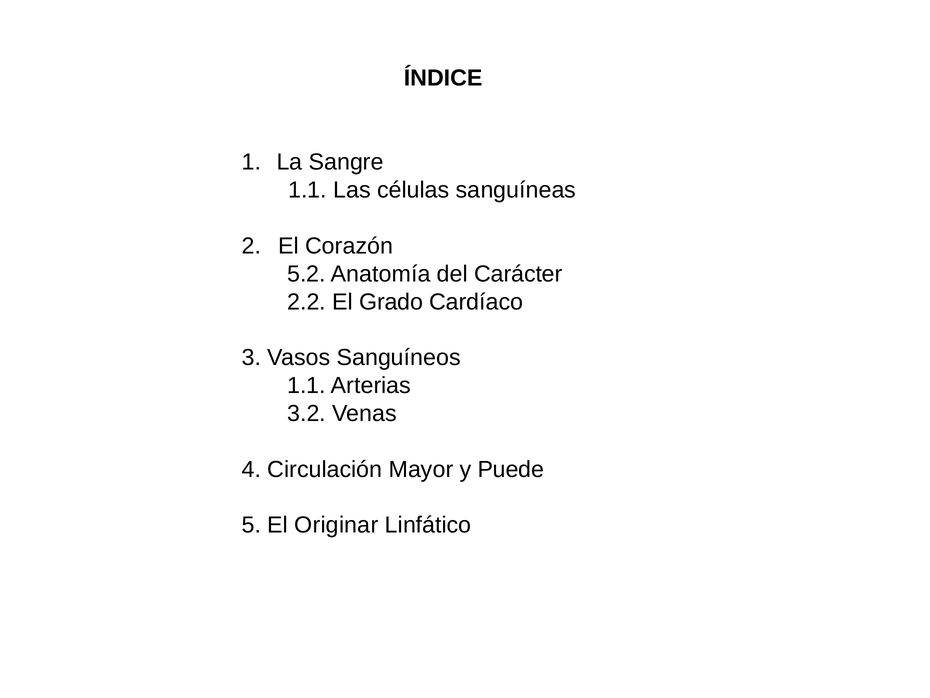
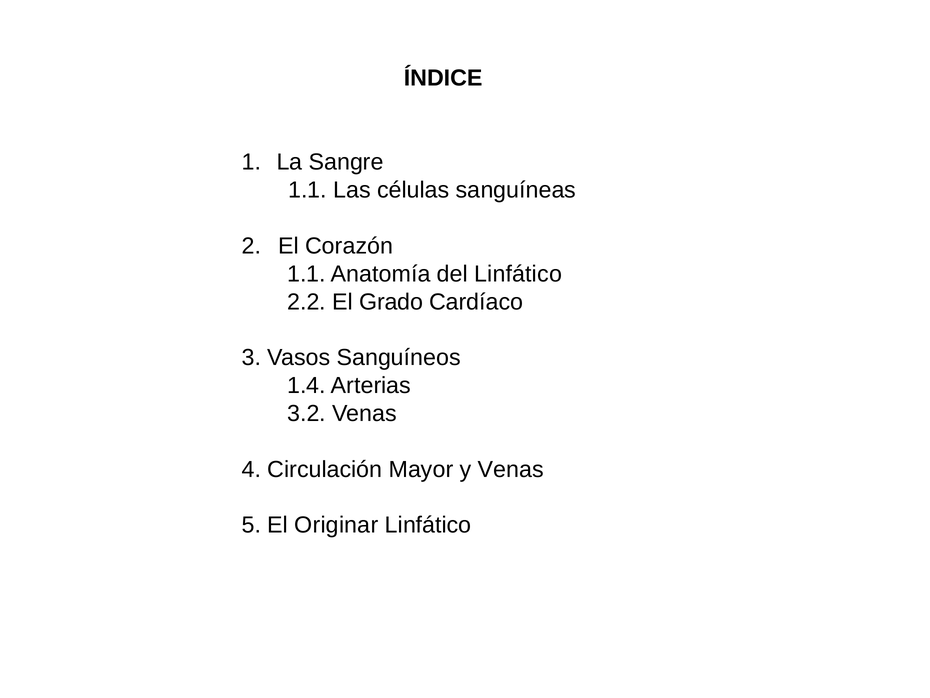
5.2: 5.2 -> 1.1 (307, 274)
del Carácter: Carácter -> Linfático (518, 274)
1.1: 1.1 -> 1.4 (307, 385)
y Puede: Puede -> Venas (511, 469)
